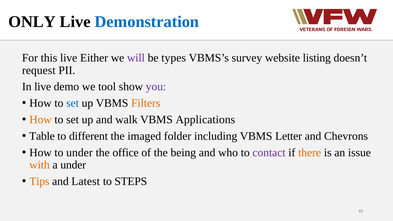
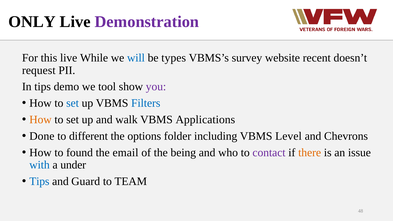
Demonstration colour: blue -> purple (147, 22)
Either: Either -> While (94, 58)
will colour: purple -> blue (136, 58)
listing: listing -> recent (317, 58)
In live: live -> tips (43, 87)
Filters colour: orange -> blue (146, 103)
Table: Table -> Done (42, 136)
imaged: imaged -> options (144, 136)
Letter: Letter -> Level (288, 136)
to under: under -> found (80, 153)
office: office -> email (126, 153)
with colour: orange -> blue (40, 165)
Tips colour: orange -> blue (39, 181)
Latest: Latest -> Guard (86, 181)
STEPS: STEPS -> TEAM (131, 181)
